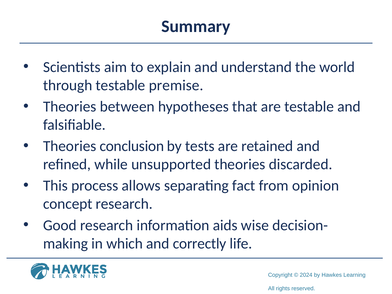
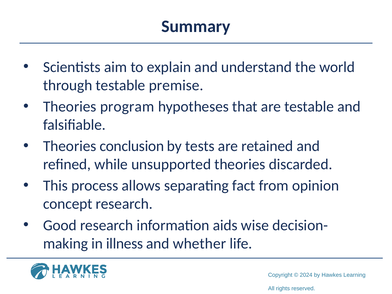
between: between -> program (127, 107)
which: which -> illness (125, 244)
correctly: correctly -> whether (199, 244)
